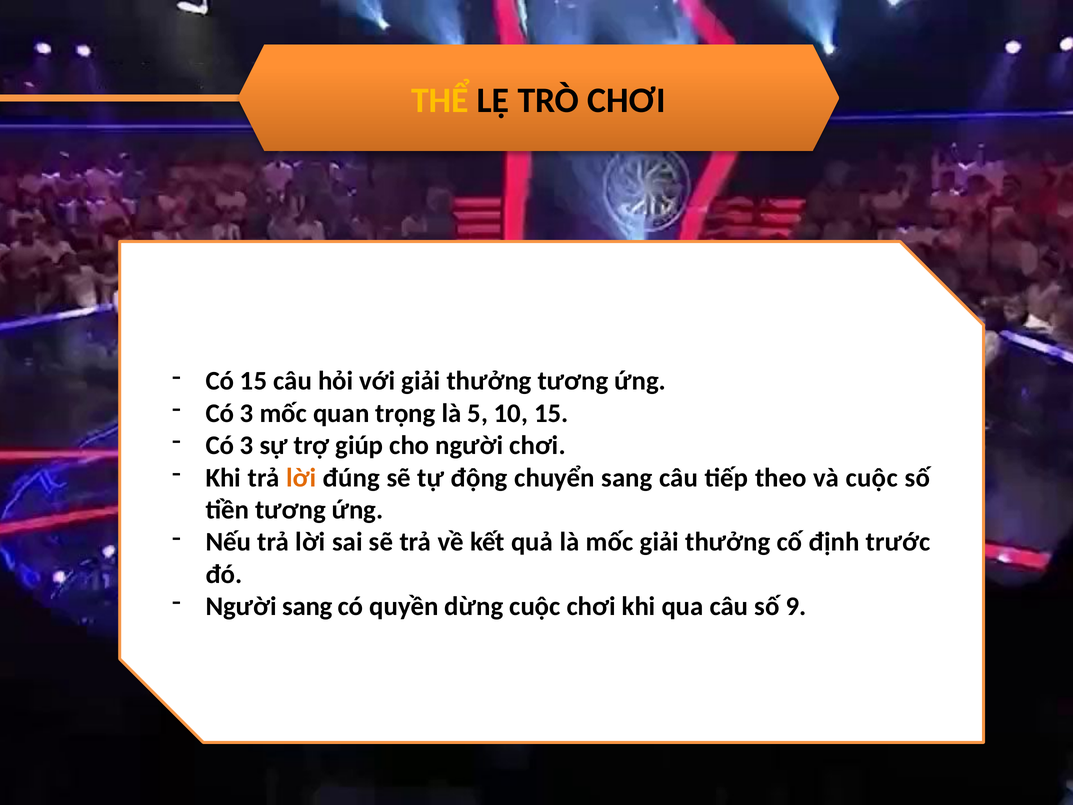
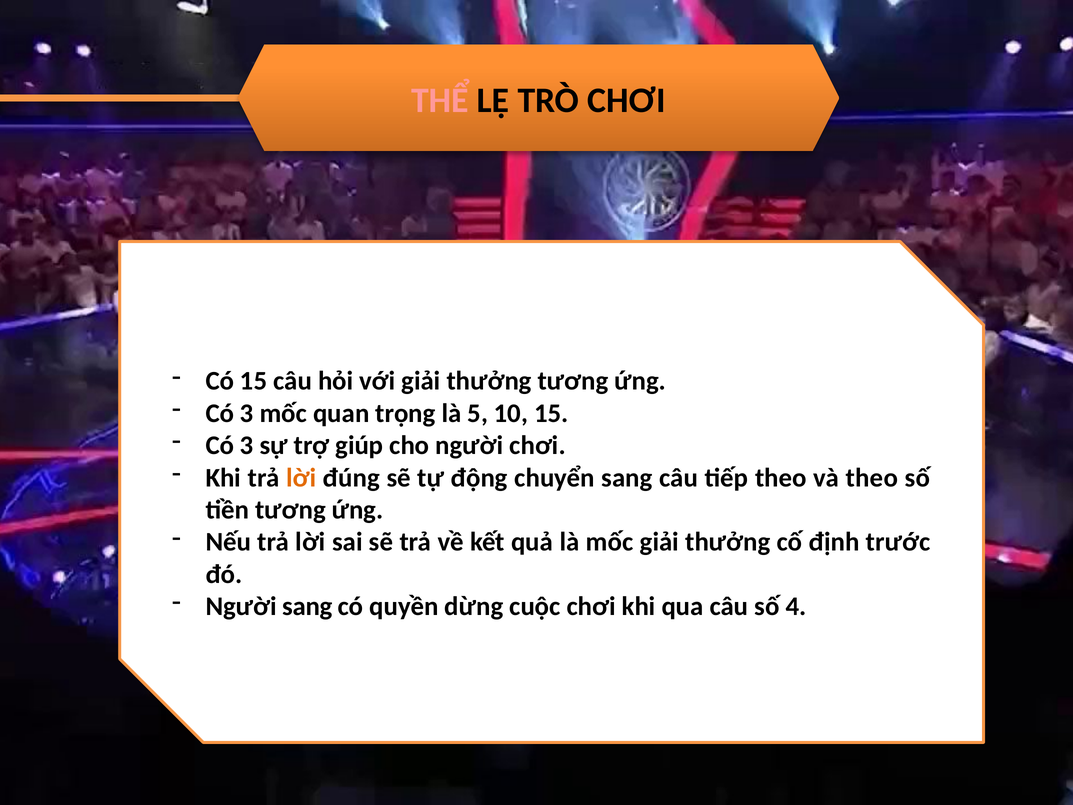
THỂ colour: yellow -> pink (440, 100)
và cuộc: cuộc -> theo (872, 478)
9: 9 -> 4 (796, 606)
